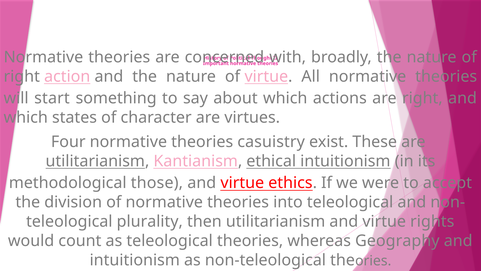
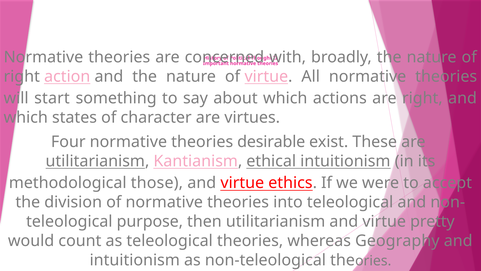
casuistry: casuistry -> desirable (271, 142)
plurality: plurality -> purpose (150, 221)
rights: rights -> pretty (432, 221)
